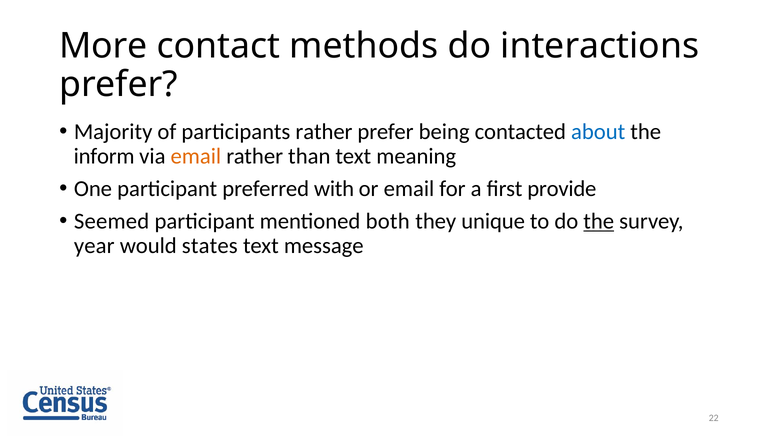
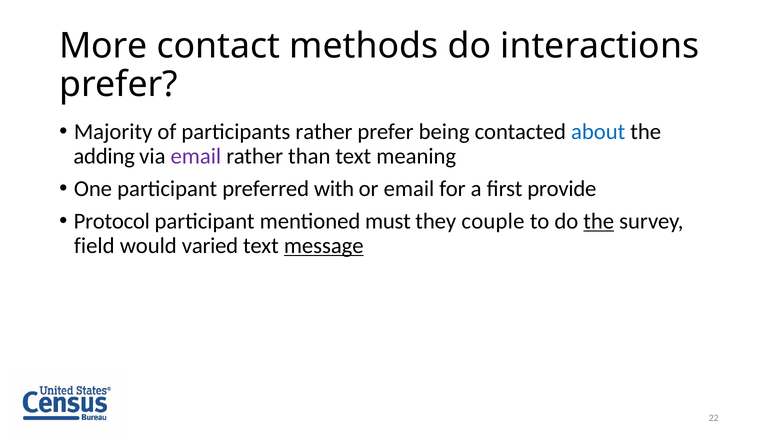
inform: inform -> adding (104, 156)
email colour: orange -> purple (196, 156)
Seemed: Seemed -> Protocol (112, 221)
both: both -> must (388, 221)
unique: unique -> couple (493, 221)
year: year -> field (94, 246)
states: states -> varied (210, 246)
message underline: none -> present (324, 246)
